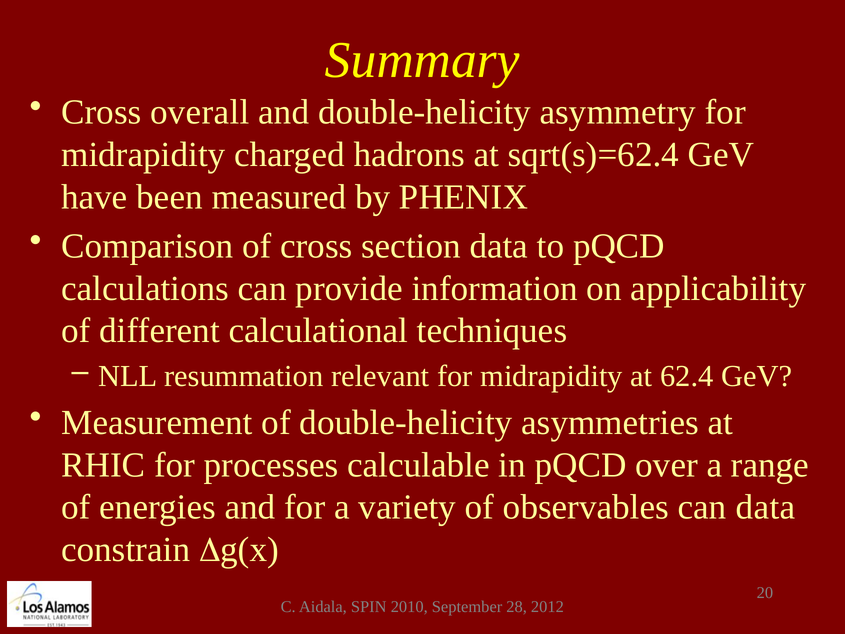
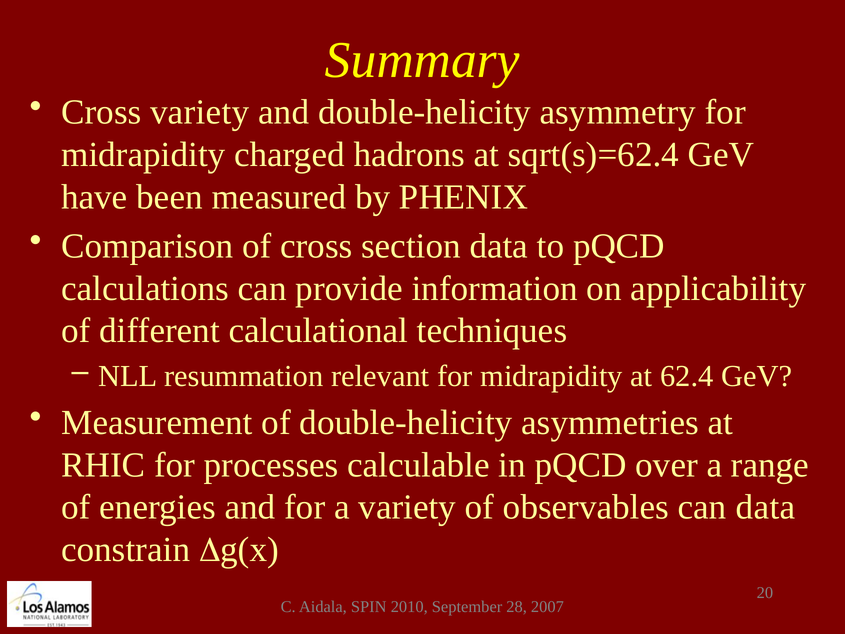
Cross overall: overall -> variety (200, 112)
2012: 2012 -> 2007 (547, 607)
